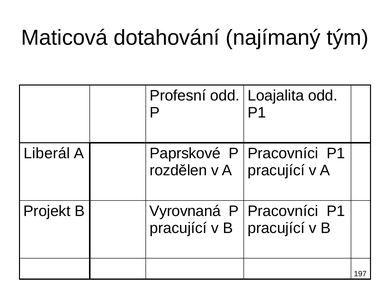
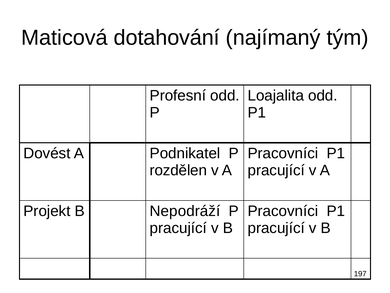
Liberál: Liberál -> Dovést (47, 153)
Paprskové: Paprskové -> Podnikatel (185, 153)
Vyrovnaná: Vyrovnaná -> Nepodráží (185, 211)
